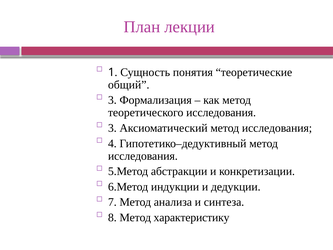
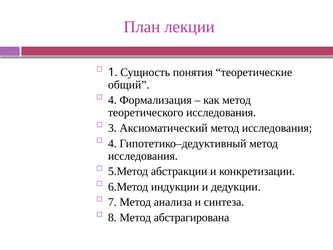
3: 3 -> 4 (112, 100)
характеристику: характеристику -> абстрагирована (192, 217)
